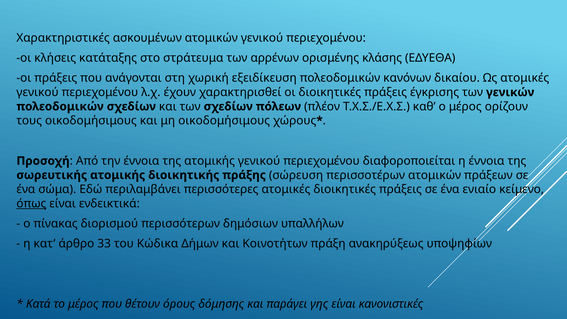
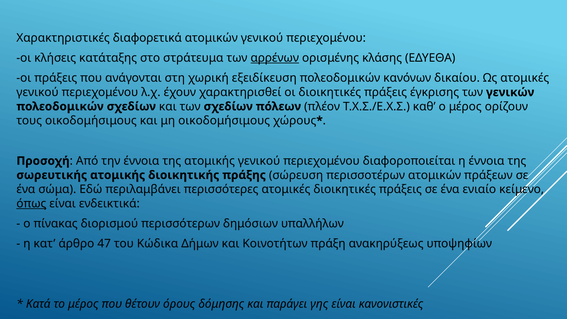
ασκουμένων: ασκουμένων -> διαφορετικά (147, 38)
αρρένων underline: none -> present (275, 58)
33: 33 -> 47 (104, 244)
